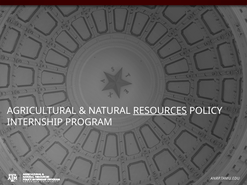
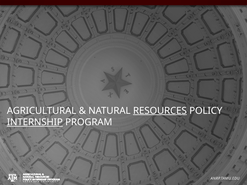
INTERNSHIP underline: none -> present (35, 122)
